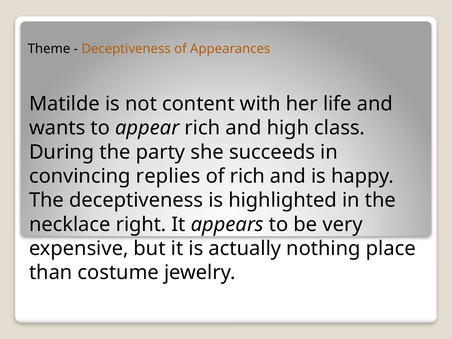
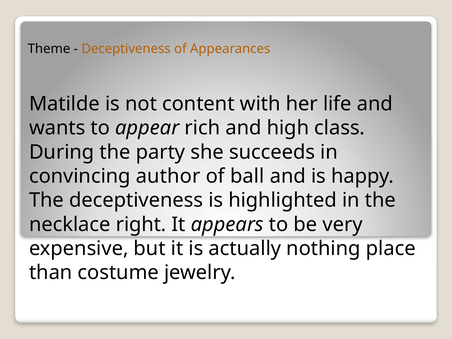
replies: replies -> author (168, 176)
of rich: rich -> ball (247, 176)
